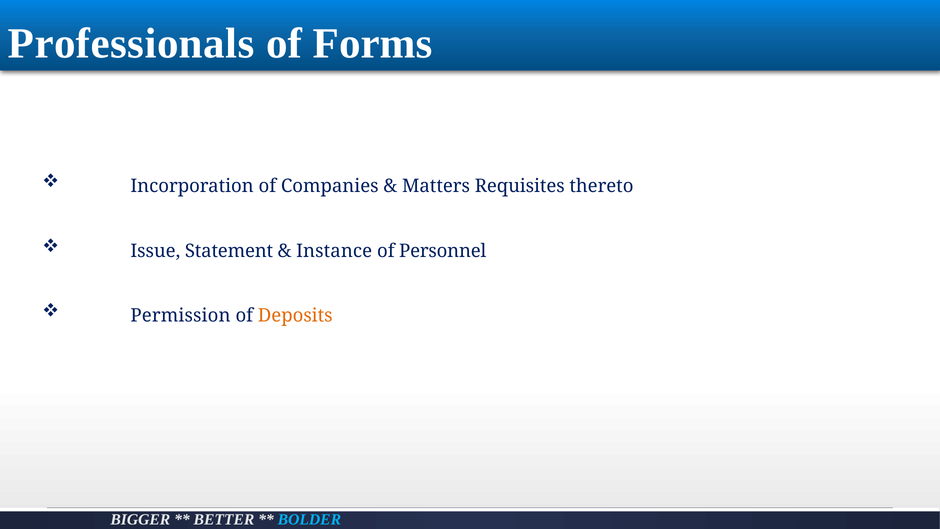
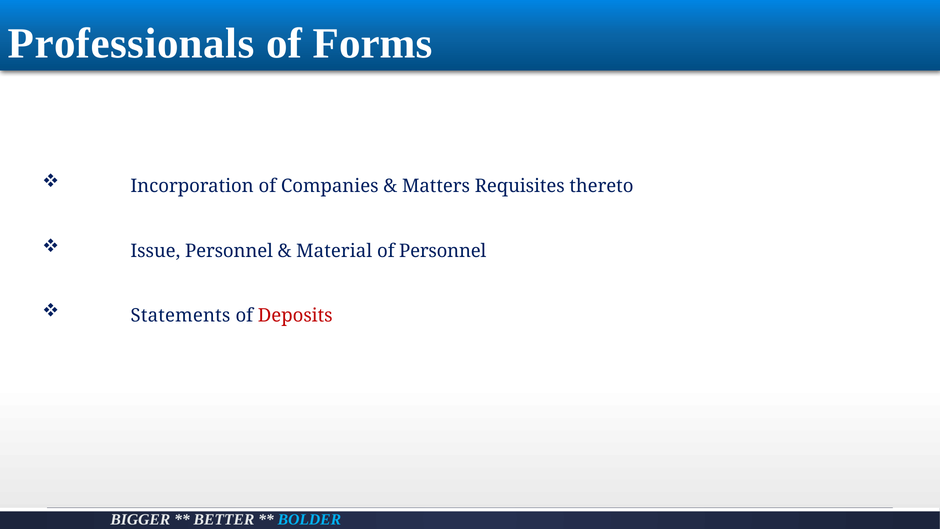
Issue Statement: Statement -> Personnel (229, 251)
Instance: Instance -> Material (334, 251)
Permission: Permission -> Statements (180, 316)
Deposits colour: orange -> red (295, 316)
